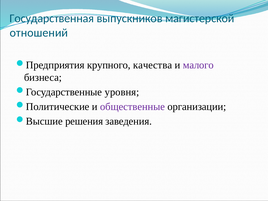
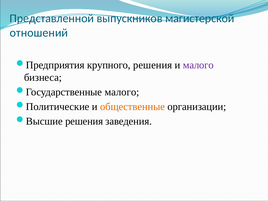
Государственная: Государственная -> Представленной (52, 18)
крупного качества: качества -> решения (153, 65)
уровня: уровня -> малого (122, 92)
общественные colour: purple -> orange (133, 107)
